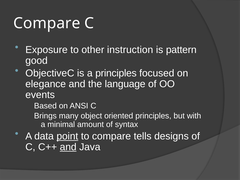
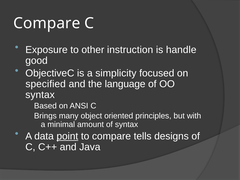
pattern: pattern -> handle (181, 50)
a principles: principles -> simplicity (116, 73)
elegance: elegance -> specified (46, 84)
events: events -> syntax (40, 95)
and underline: present -> none (68, 147)
